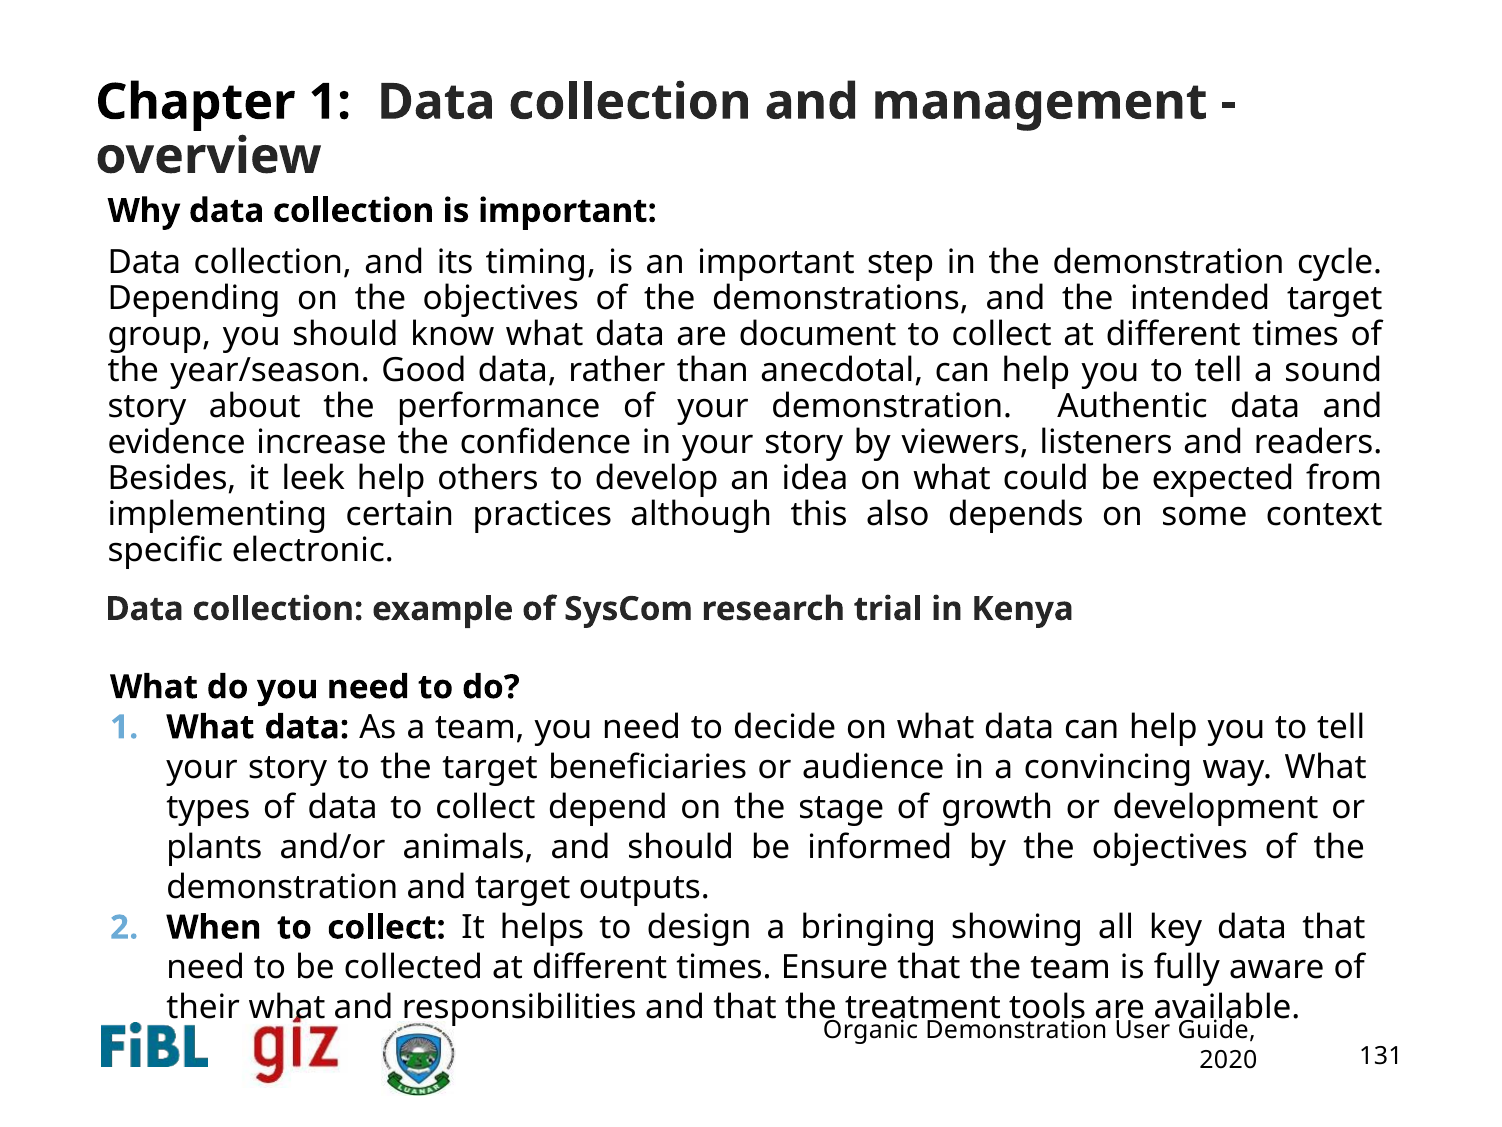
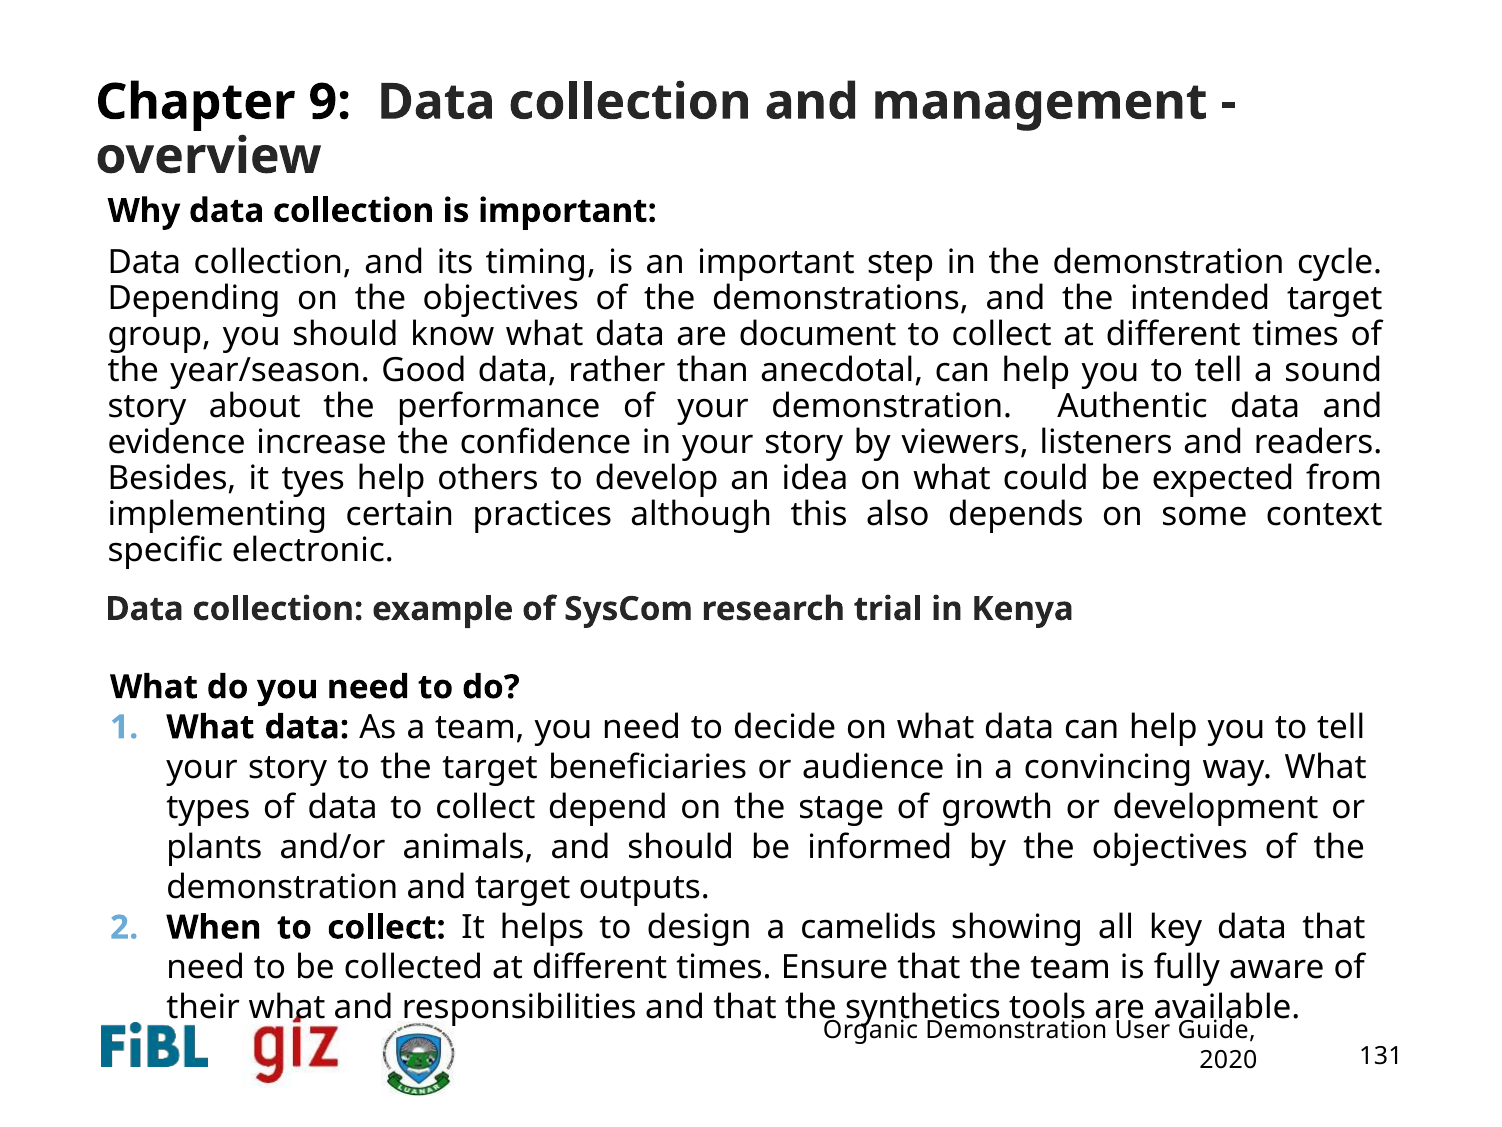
Chapter 1: 1 -> 9 (330, 102)
leek: leek -> tyes (313, 479)
bringing: bringing -> camelids (868, 927)
treatment: treatment -> synthetics (923, 1007)
